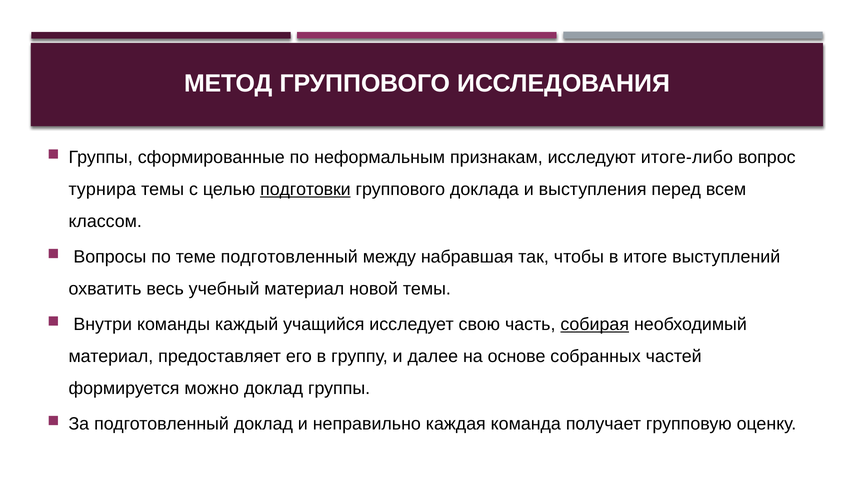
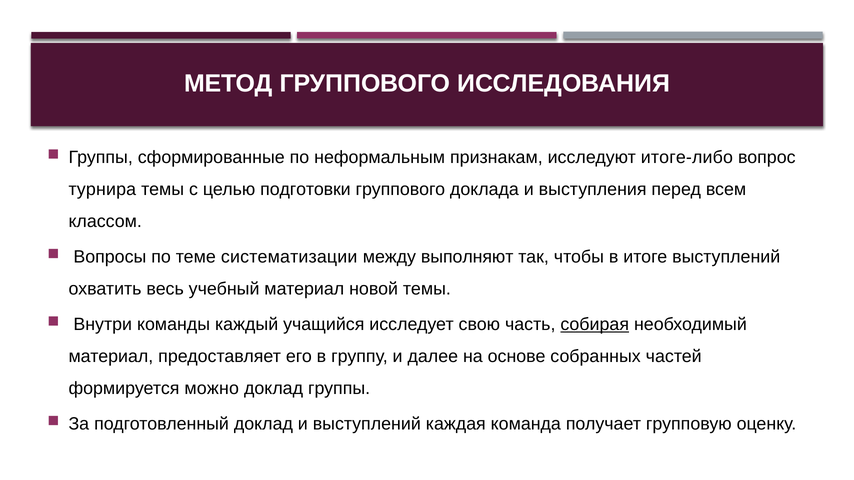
подготовки underline: present -> none (305, 190)
теме подготовленный: подготовленный -> систематизации (289, 257)
набравшая: набравшая -> выполняют (467, 257)
и неправильно: неправильно -> выступлений (367, 424)
